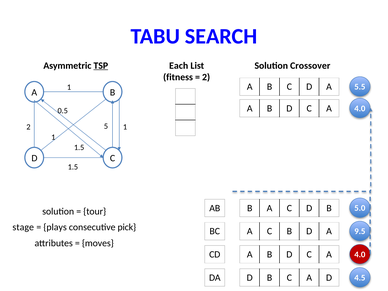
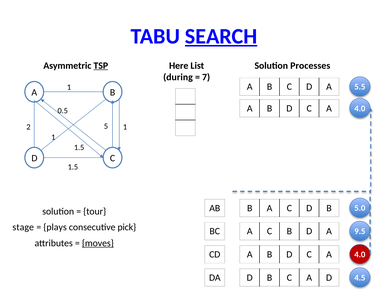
SEARCH underline: none -> present (221, 36)
Each: Each -> Here (179, 66)
Crossover: Crossover -> Processes (310, 66)
fitness: fitness -> during (178, 77)
2: 2 -> 7 (206, 77)
moves underline: none -> present (98, 243)
